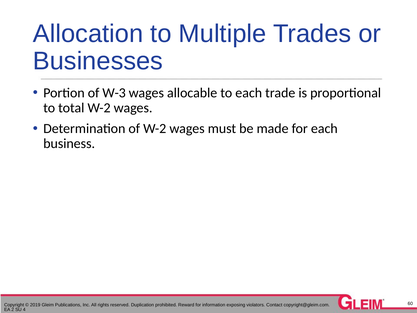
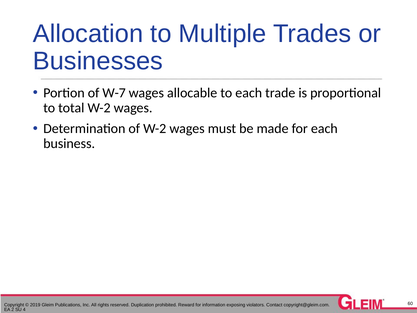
W-3: W-3 -> W-7 (114, 93)
